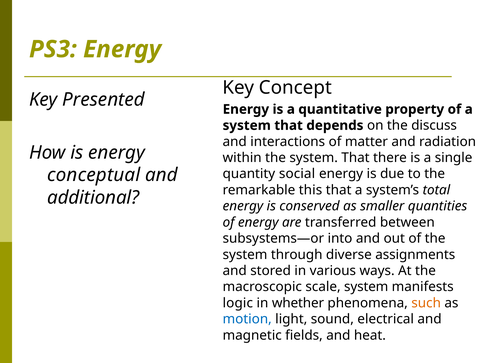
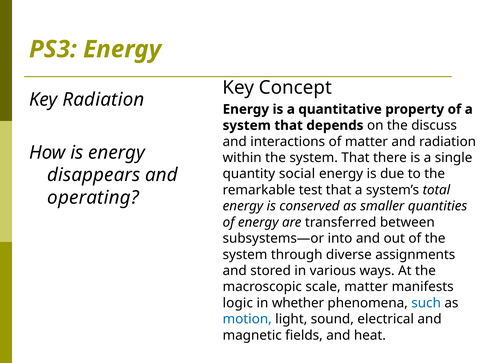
Key Presented: Presented -> Radiation (103, 100)
conceptual: conceptual -> disappears (94, 175)
this: this -> test (311, 190)
additional: additional -> operating (93, 198)
scale system: system -> matter (366, 287)
such colour: orange -> blue (426, 303)
